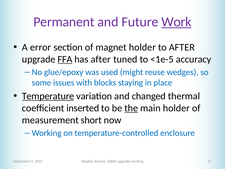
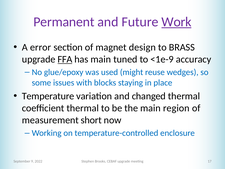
magnet holder: holder -> design (142, 47)
to AFTER: AFTER -> BRASS (182, 47)
has after: after -> main (101, 59)
<1e-5: <1e-5 -> <1e-9 (162, 59)
Temperature underline: present -> none (48, 96)
coefficient inserted: inserted -> thermal (83, 108)
the underline: present -> none (131, 108)
main holder: holder -> region (176, 108)
